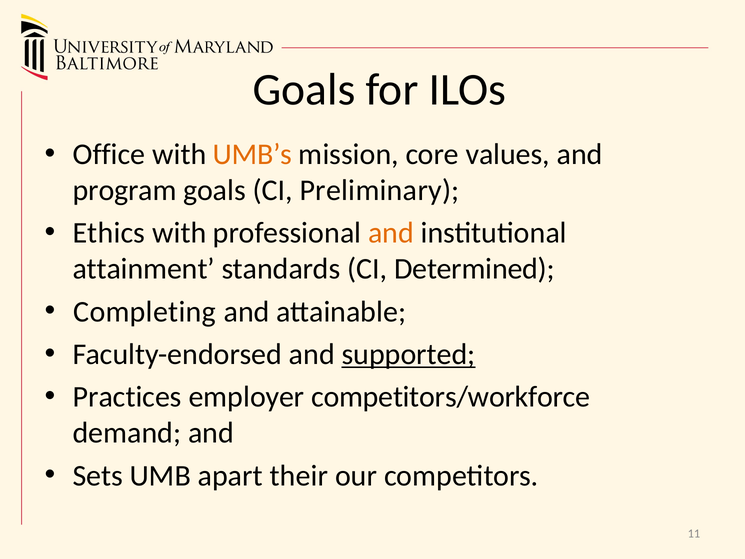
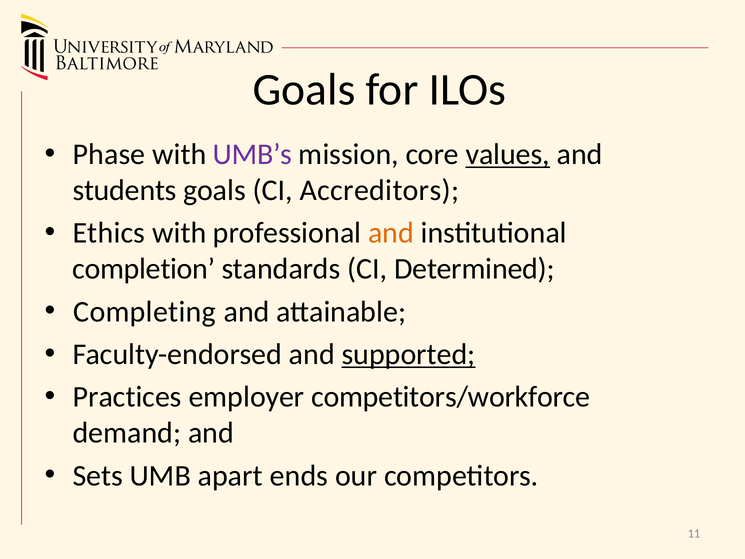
Office: Office -> Phase (109, 154)
UMB’s colour: orange -> purple (253, 154)
values underline: none -> present (508, 154)
program: program -> students (125, 190)
Preliminary: Preliminary -> Accreditors (379, 190)
attainment: attainment -> completion (144, 269)
their: their -> ends (299, 475)
